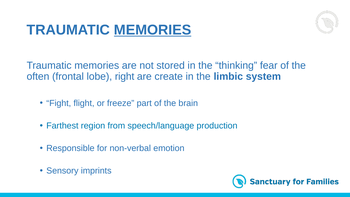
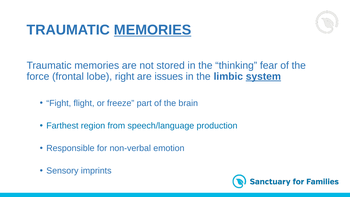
often: often -> force (38, 76)
create: create -> issues (169, 76)
system underline: none -> present (263, 76)
